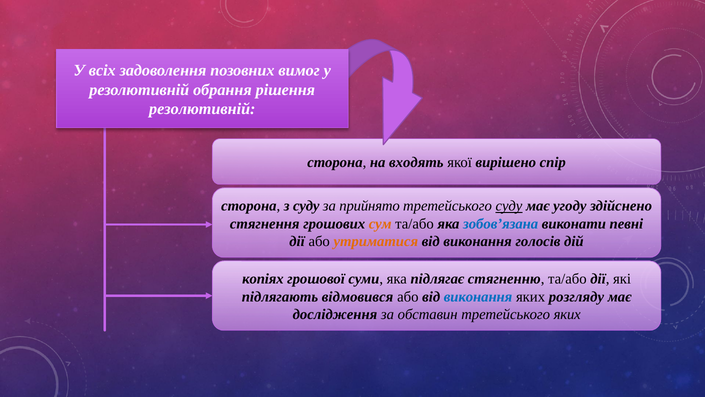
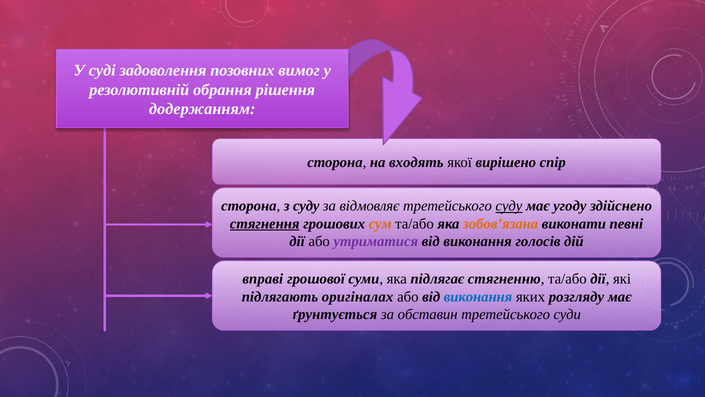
всіх: всіх -> суді (102, 70)
резолютивній: резолютивній -> додержанням (202, 109)
прийнято: прийнято -> відмовляє (370, 206)
стягнення underline: none -> present (265, 223)
зобов’язана colour: blue -> orange (501, 223)
утриматися colour: orange -> purple (376, 241)
копіях: копіях -> вправі (263, 279)
відмовився: відмовився -> оригіналах (358, 296)
дослідження: дослідження -> ґрунтується (335, 314)
третейського яких: яких -> суди (567, 314)
